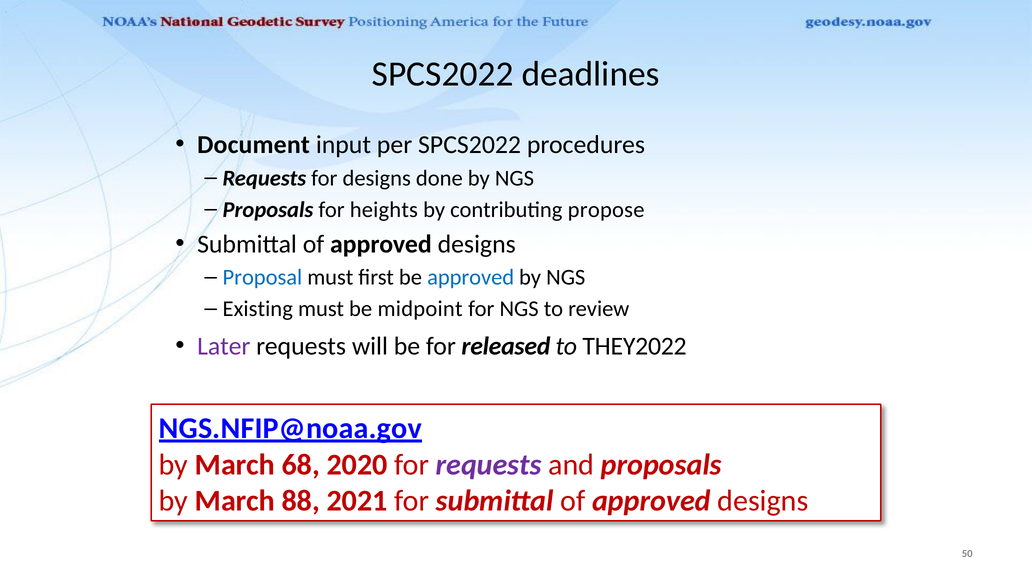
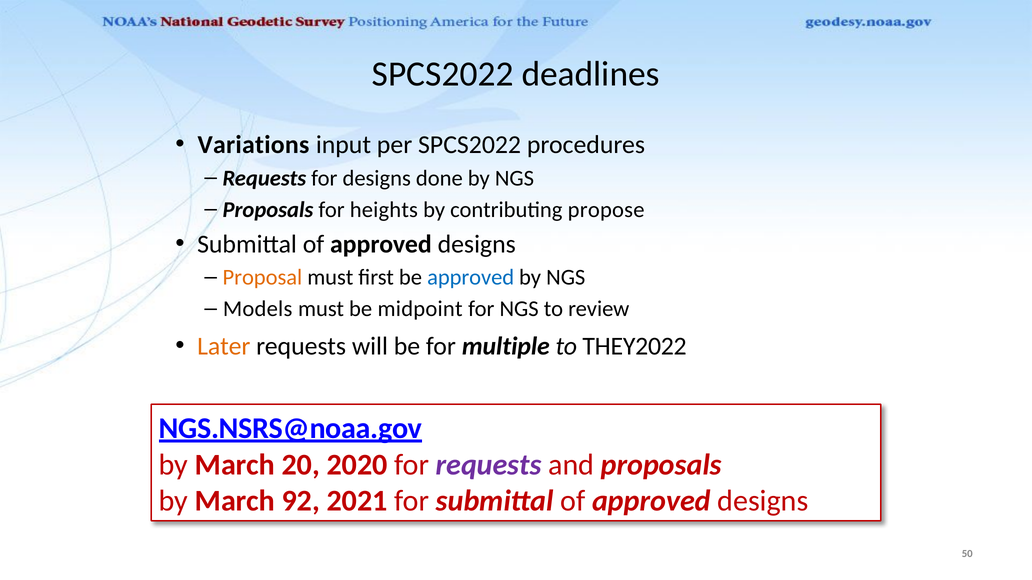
Document: Document -> Variations (253, 145)
Proposal colour: blue -> orange (262, 278)
Existing: Existing -> Models (258, 309)
Later colour: purple -> orange (224, 347)
released: released -> multiple (506, 347)
NGS.NFIP@noaa.gov: NGS.NFIP@noaa.gov -> NGS.NSRS@noaa.gov (291, 429)
68: 68 -> 20 (301, 465)
88: 88 -> 92 (301, 501)
